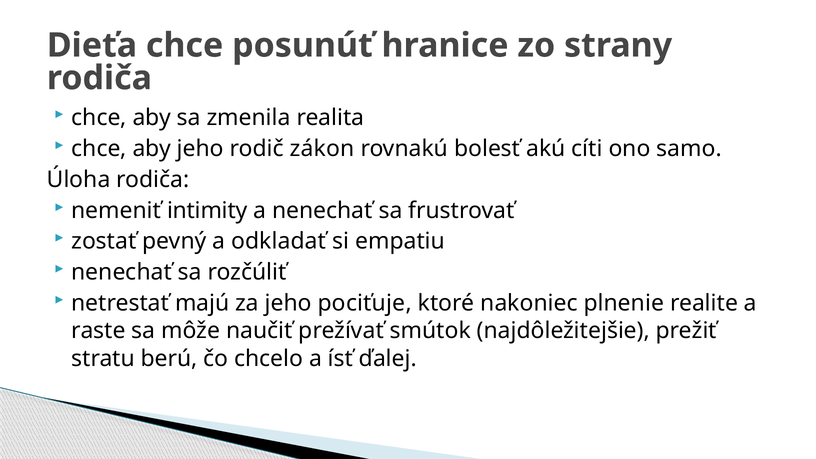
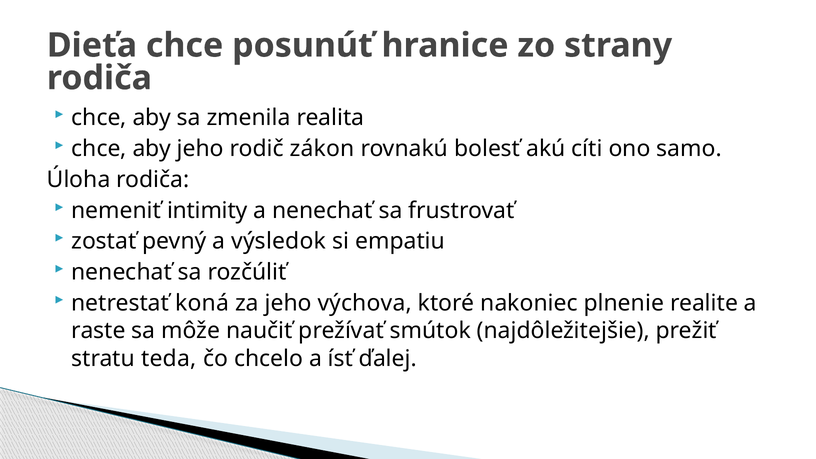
odkladať: odkladať -> výsledok (279, 241)
majú: majú -> koná (202, 303)
pociťuje: pociťuje -> výchova (365, 303)
berú: berú -> teda (169, 358)
